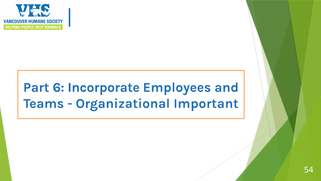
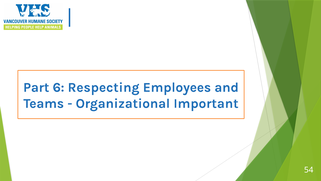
Incorporate: Incorporate -> Respecting (104, 87)
